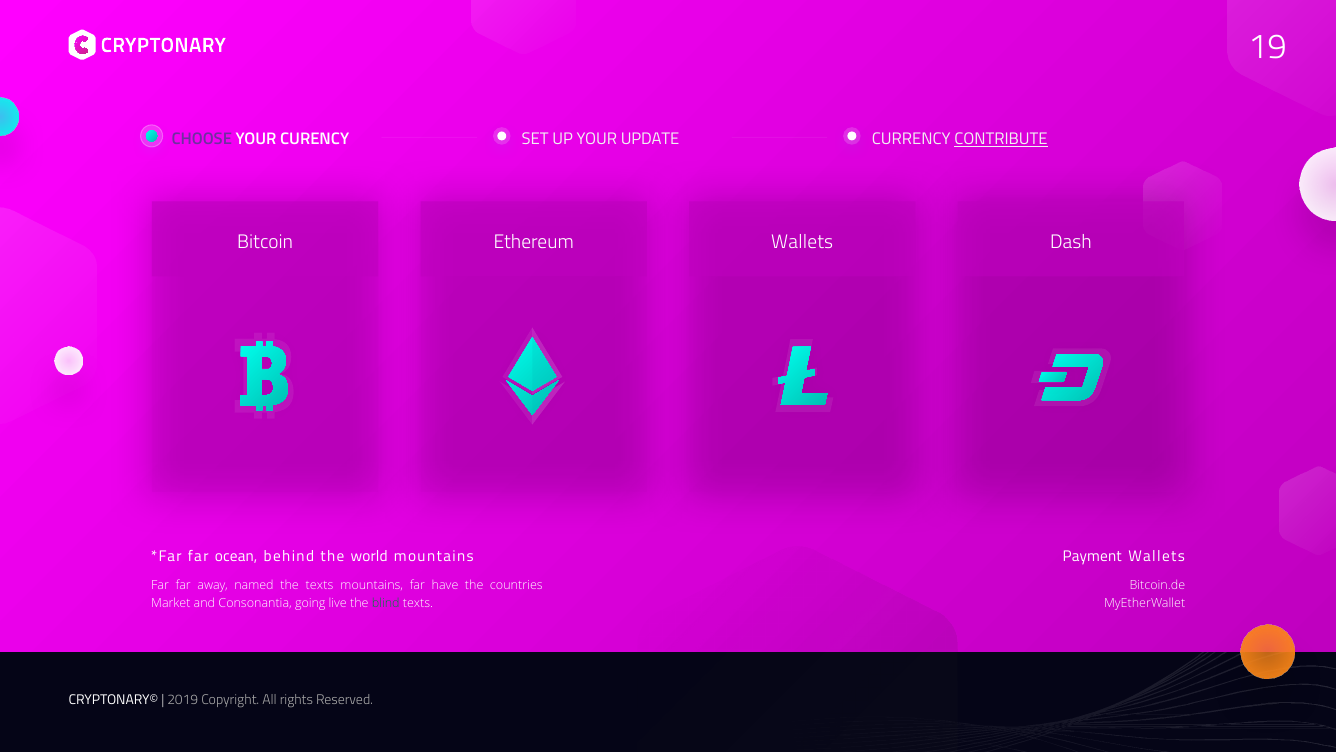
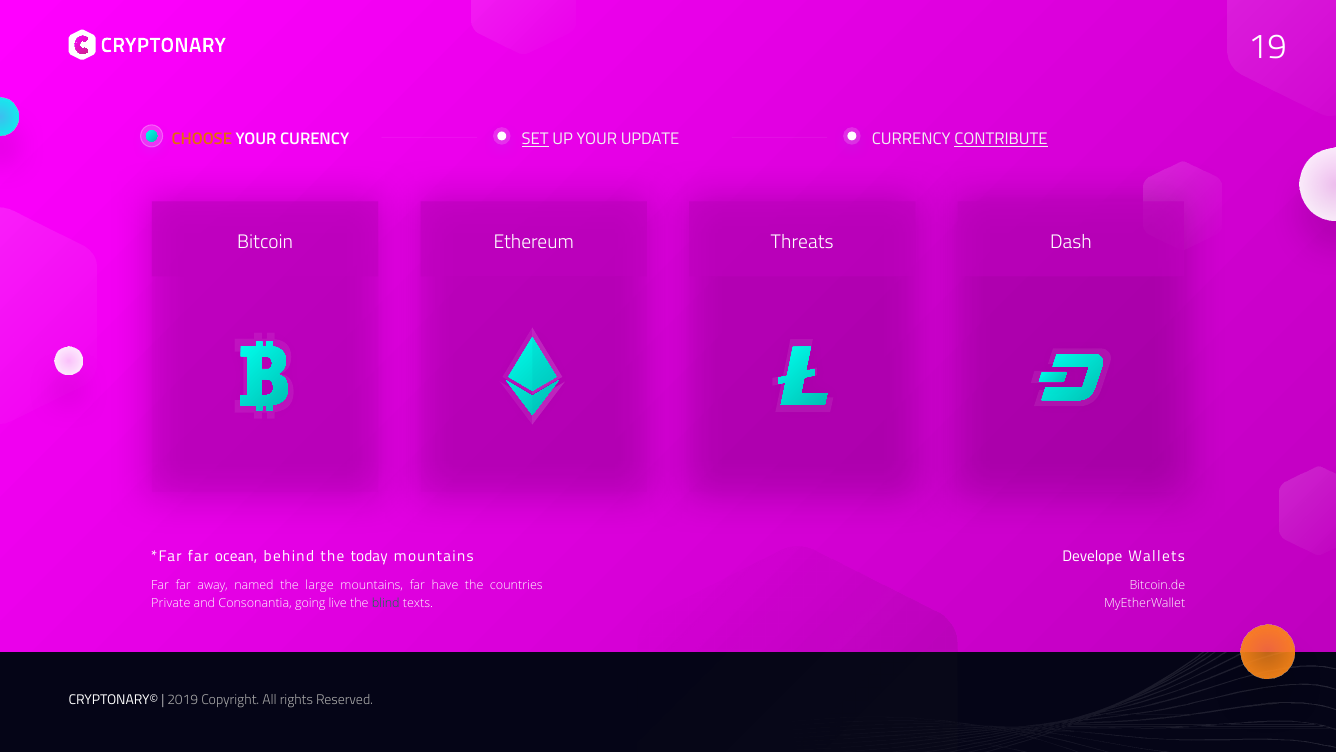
CHOOSE colour: purple -> orange (202, 139)
SET underline: none -> present (535, 139)
Bitcoin Wallets: Wallets -> Threats (802, 242)
world: world -> today (369, 556)
Payment: Payment -> Develope (1092, 556)
the texts: texts -> large (320, 585)
Market: Market -> Private (171, 603)
